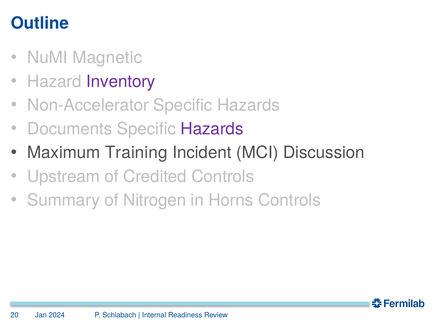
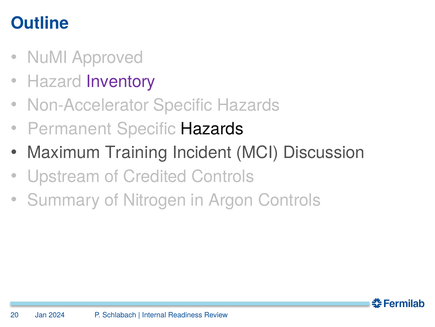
Magnetic: Magnetic -> Approved (107, 58)
Documents: Documents -> Permanent (70, 129)
Hazards colour: purple -> black (212, 129)
Horns: Horns -> Argon (231, 200)
